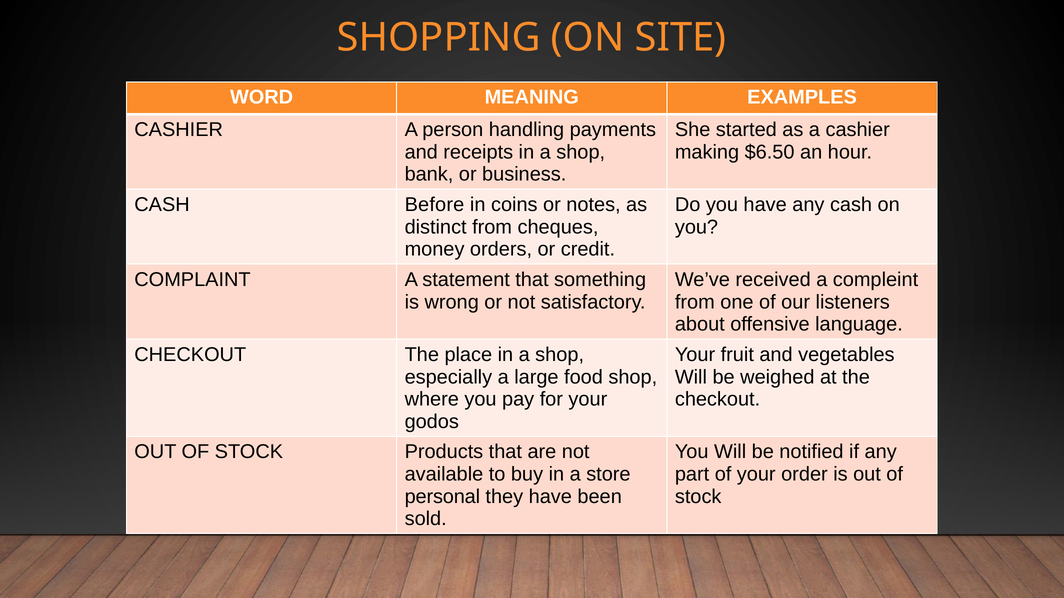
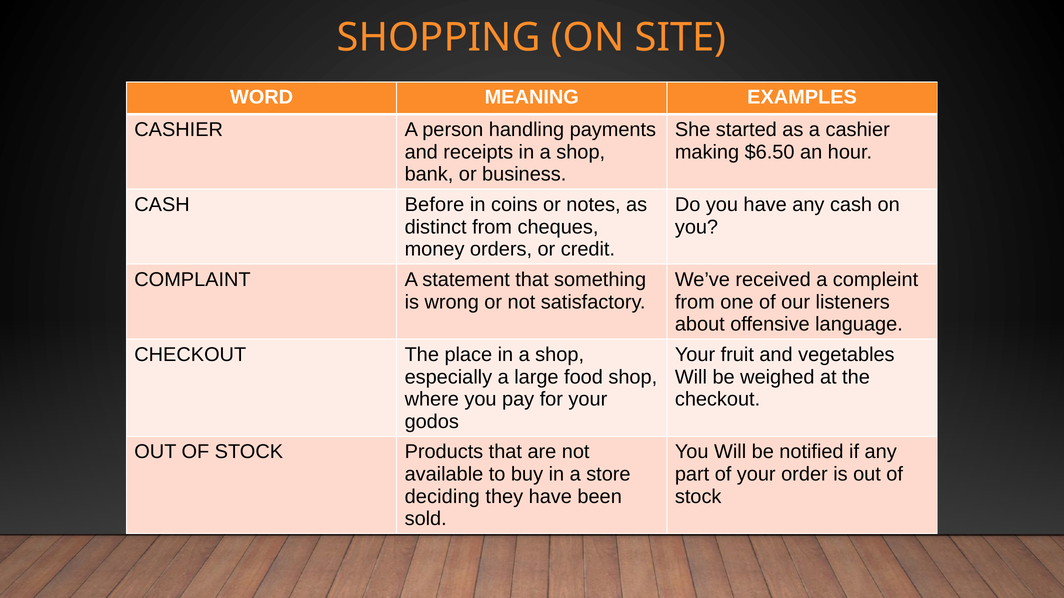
personal: personal -> deciding (442, 497)
